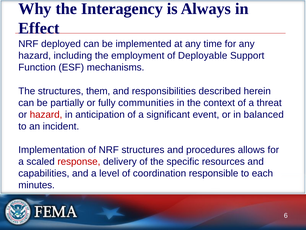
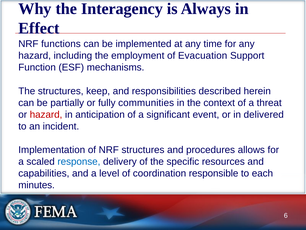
deployed: deployed -> functions (61, 44)
Deployable: Deployable -> Evacuation (203, 56)
them: them -> keep (98, 91)
balanced: balanced -> delivered (264, 114)
response colour: red -> blue (79, 161)
